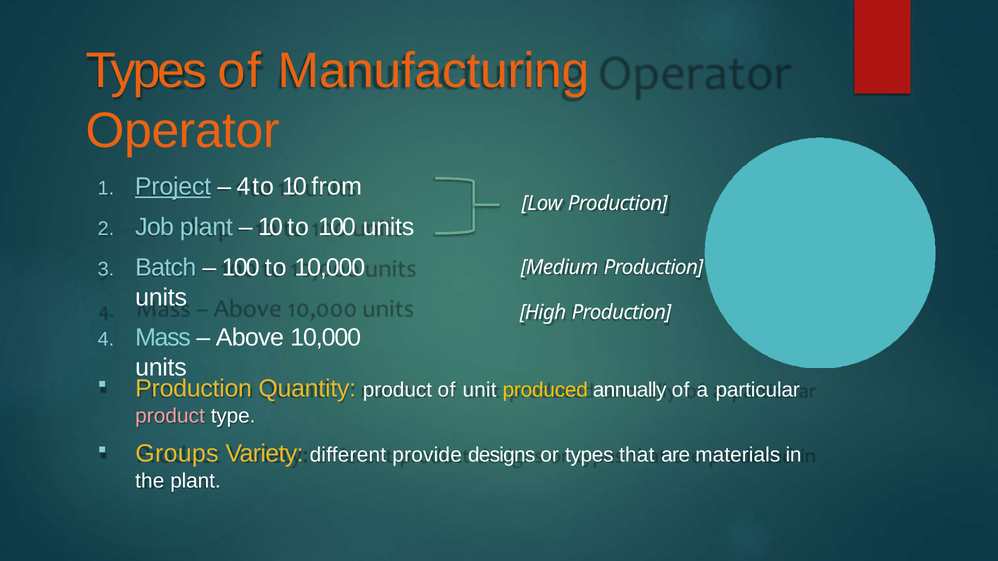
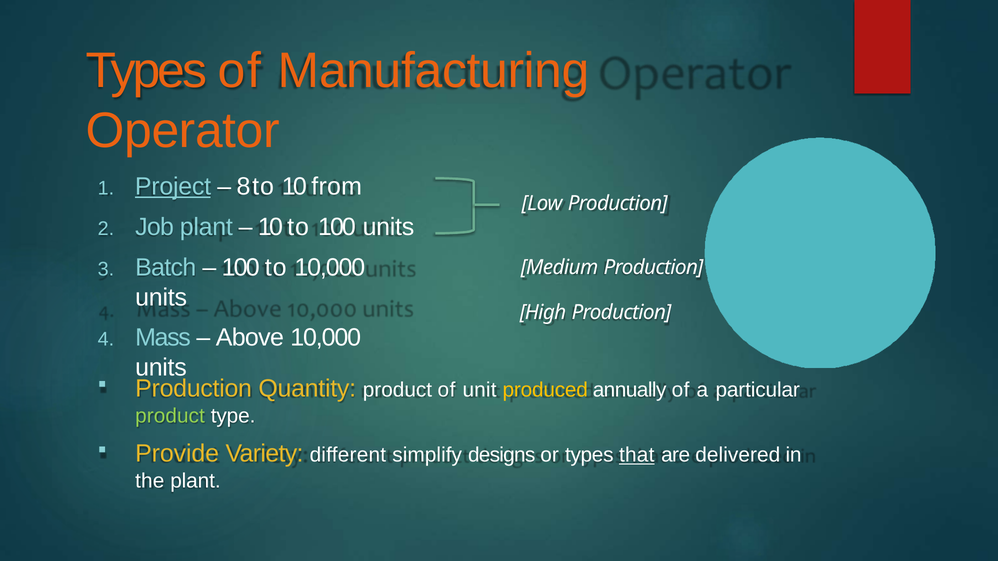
4: 4 -> 8 (244, 187)
product colour: pink -> light green (170, 416)
Groups: Groups -> Provide (177, 454)
provide: provide -> simplify (427, 455)
that underline: none -> present (637, 455)
materials: materials -> delivered (738, 455)
